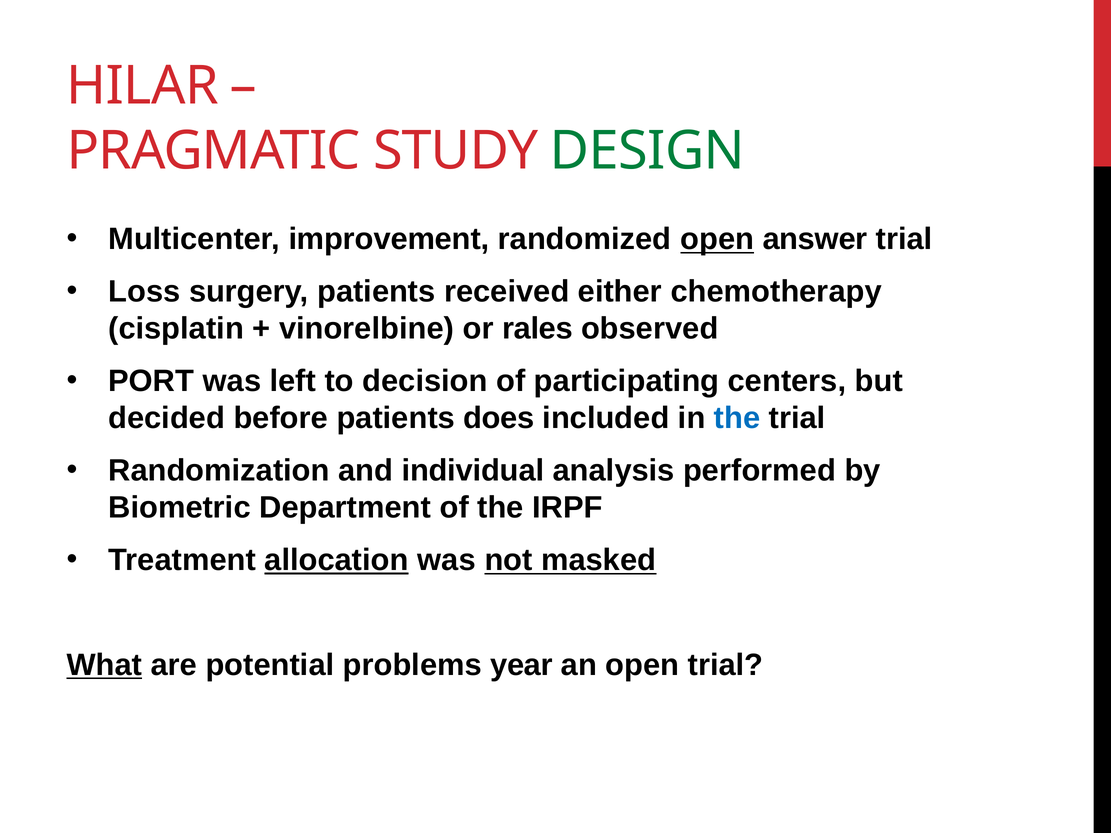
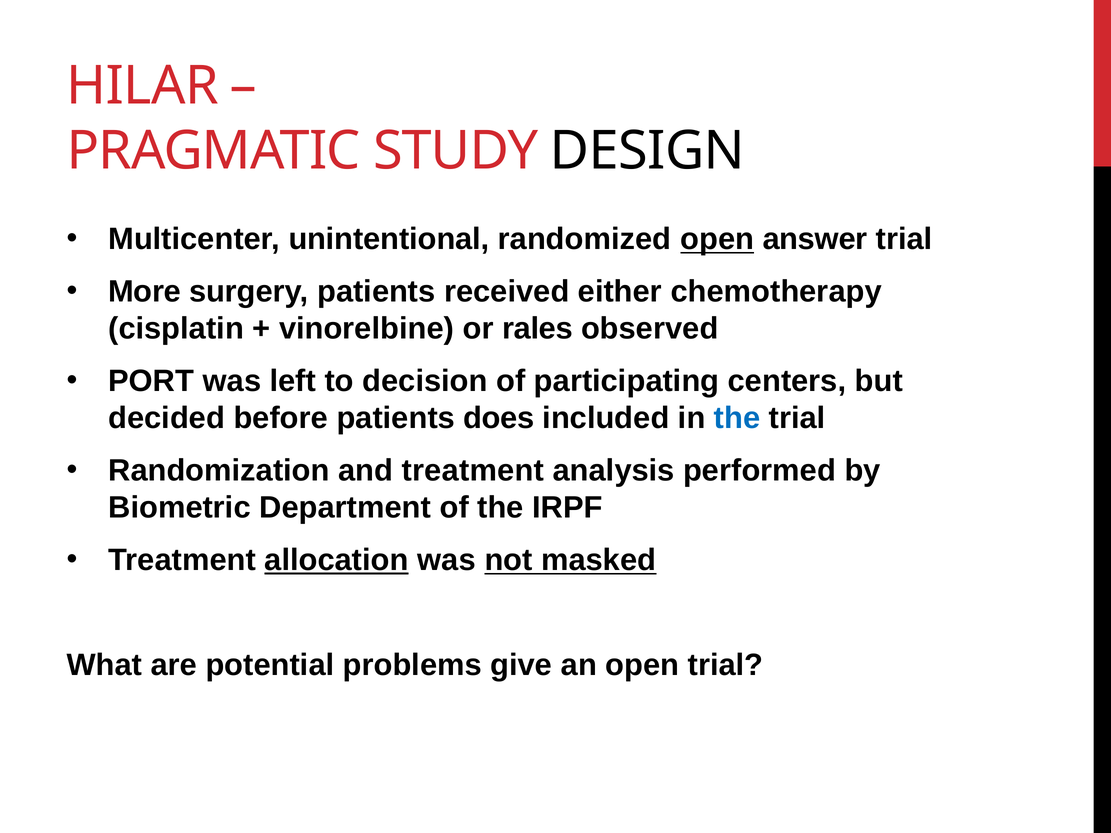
DESIGN colour: green -> black (647, 151)
improvement: improvement -> unintentional (389, 239)
Loss: Loss -> More (144, 292)
and individual: individual -> treatment (473, 471)
What underline: present -> none (104, 665)
year: year -> give (521, 665)
